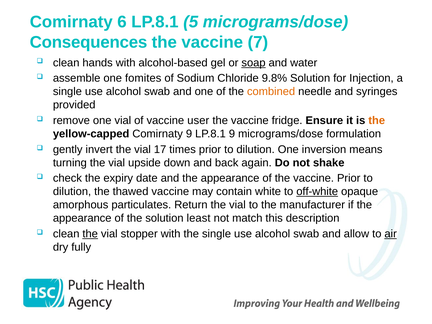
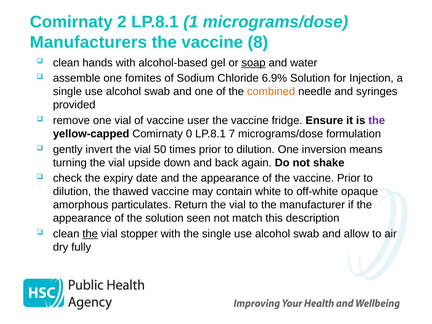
6: 6 -> 2 (122, 22)
5: 5 -> 1 (191, 22)
Consequences: Consequences -> Manufacturers (88, 42)
7: 7 -> 8 (258, 42)
9.8%: 9.8% -> 6.9% (274, 78)
the colour: orange -> purple (377, 121)
Comirnaty 9: 9 -> 0 (189, 134)
LP.8.1 9: 9 -> 7 (232, 134)
17: 17 -> 50 (160, 149)
off-white underline: present -> none (317, 192)
least: least -> seen (199, 218)
air underline: present -> none (391, 234)
